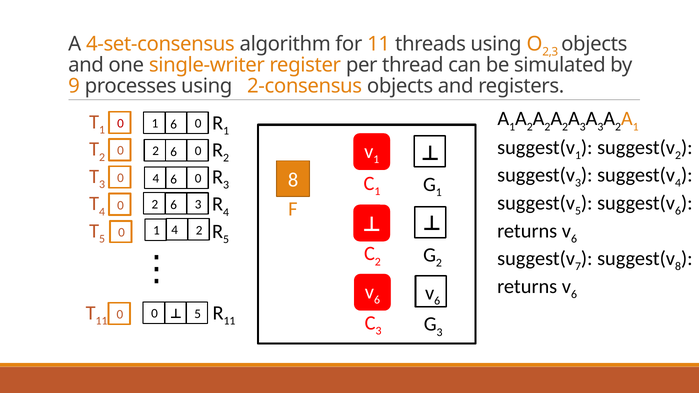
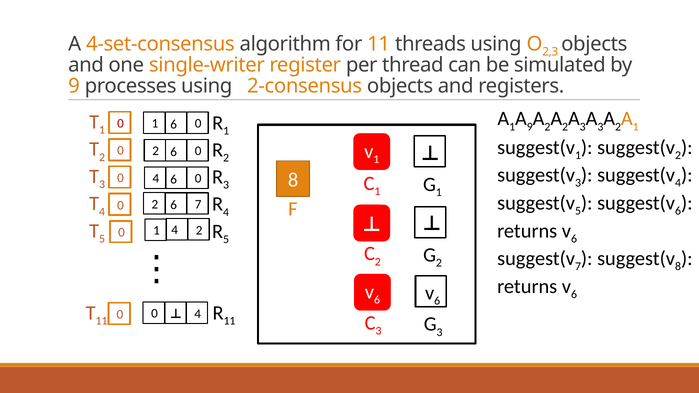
1 A 2: 2 -> 9 (530, 127)
6 3: 3 -> 7 (198, 204)
5: 5 -> 4 (198, 314)
